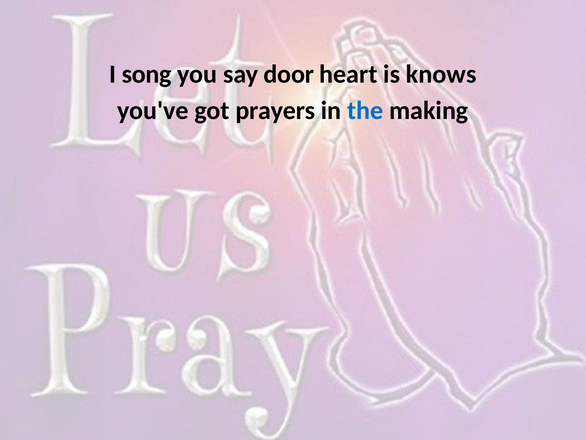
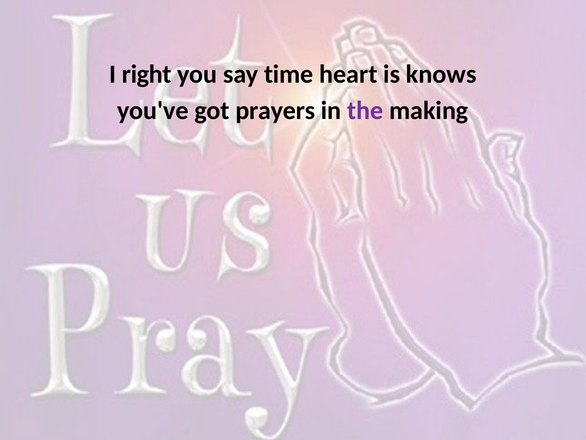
song: song -> right (147, 74)
door: door -> time (289, 74)
the colour: blue -> purple (365, 111)
